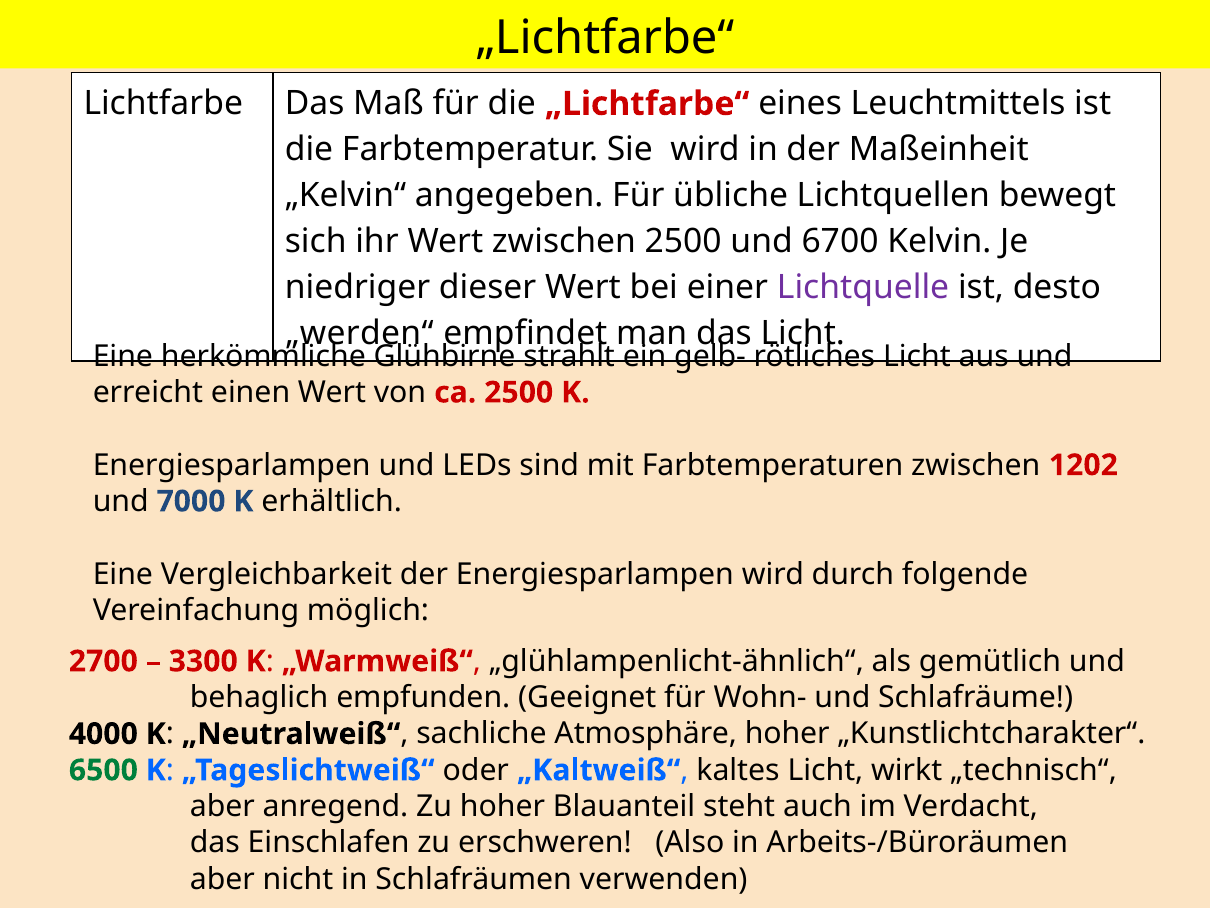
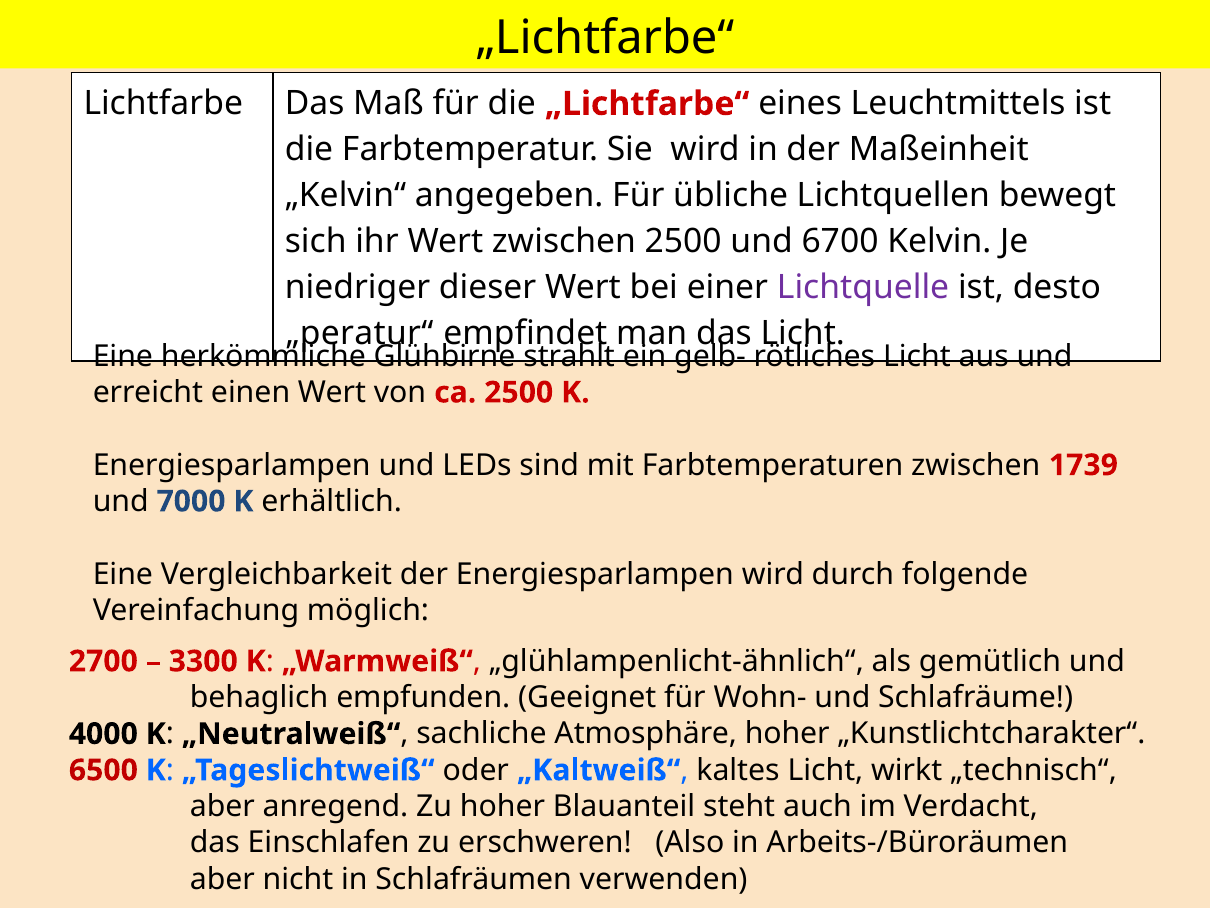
„werden“: „werden“ -> „peratur“ (360, 334)
1202: 1202 -> 1739 (1083, 465)
6500 colour: green -> red (103, 770)
